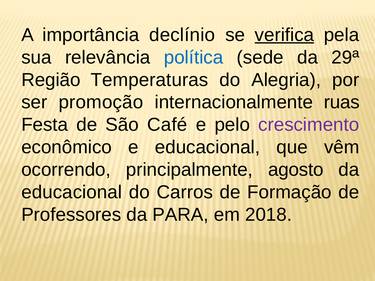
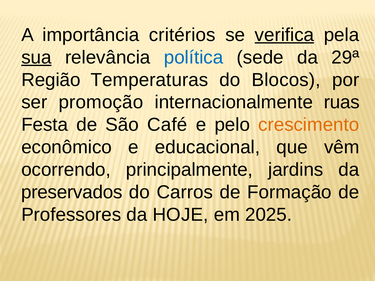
declínio: declínio -> critérios (182, 35)
sua underline: none -> present (36, 57)
Alegria: Alegria -> Blocos (286, 80)
crescimento colour: purple -> orange (309, 125)
agosto: agosto -> jardins (296, 170)
educacional: educacional -> preservados (72, 192)
PARA: PARA -> HOJE (180, 215)
2018: 2018 -> 2025 (269, 215)
